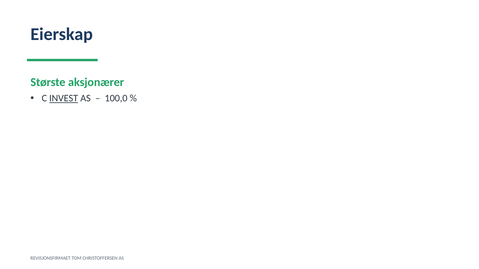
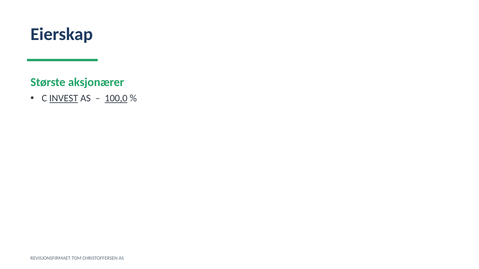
100,0 underline: none -> present (116, 98)
